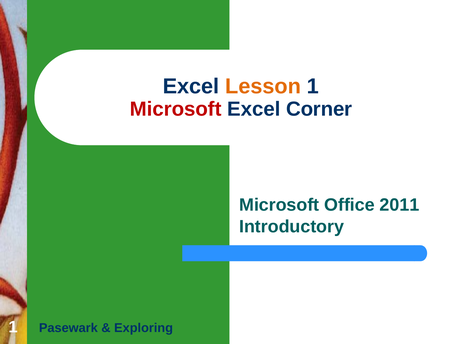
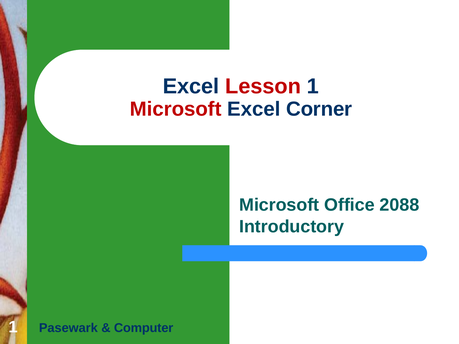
Lesson colour: orange -> red (263, 86)
2011: 2011 -> 2088 (399, 205)
Exploring: Exploring -> Computer (144, 328)
